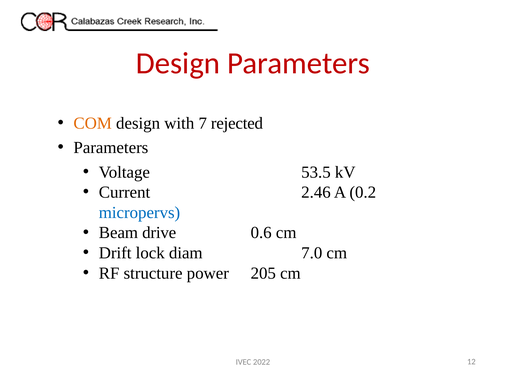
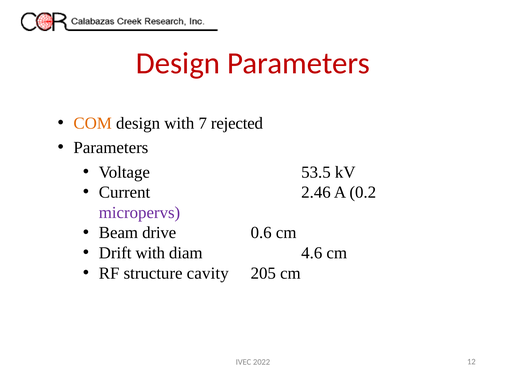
micropervs colour: blue -> purple (139, 213)
Drift lock: lock -> with (150, 253)
7.0: 7.0 -> 4.6 (312, 253)
power: power -> cavity (208, 274)
